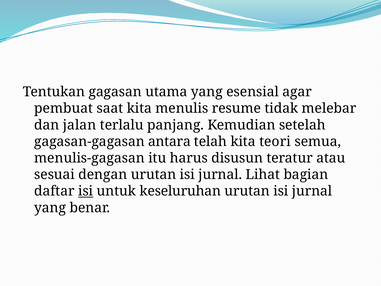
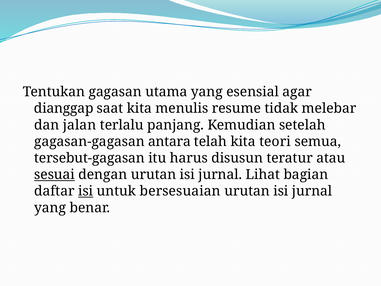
pembuat: pembuat -> dianggap (64, 108)
menulis-gagasan: menulis-gagasan -> tersebut-gagasan (90, 158)
sesuai underline: none -> present (55, 174)
keseluruhan: keseluruhan -> bersesuaian (180, 191)
